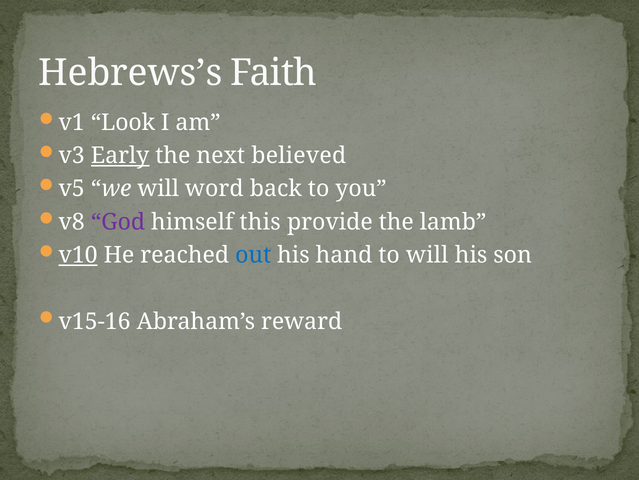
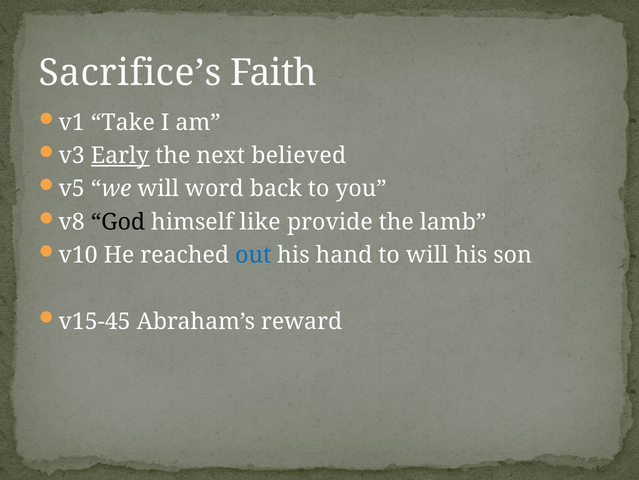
Hebrews’s: Hebrews’s -> Sacrifice’s (130, 73)
Look: Look -> Take (123, 122)
God colour: purple -> black (118, 222)
this: this -> like (260, 222)
v10 underline: present -> none (78, 255)
v15-16: v15-16 -> v15-45 (95, 321)
